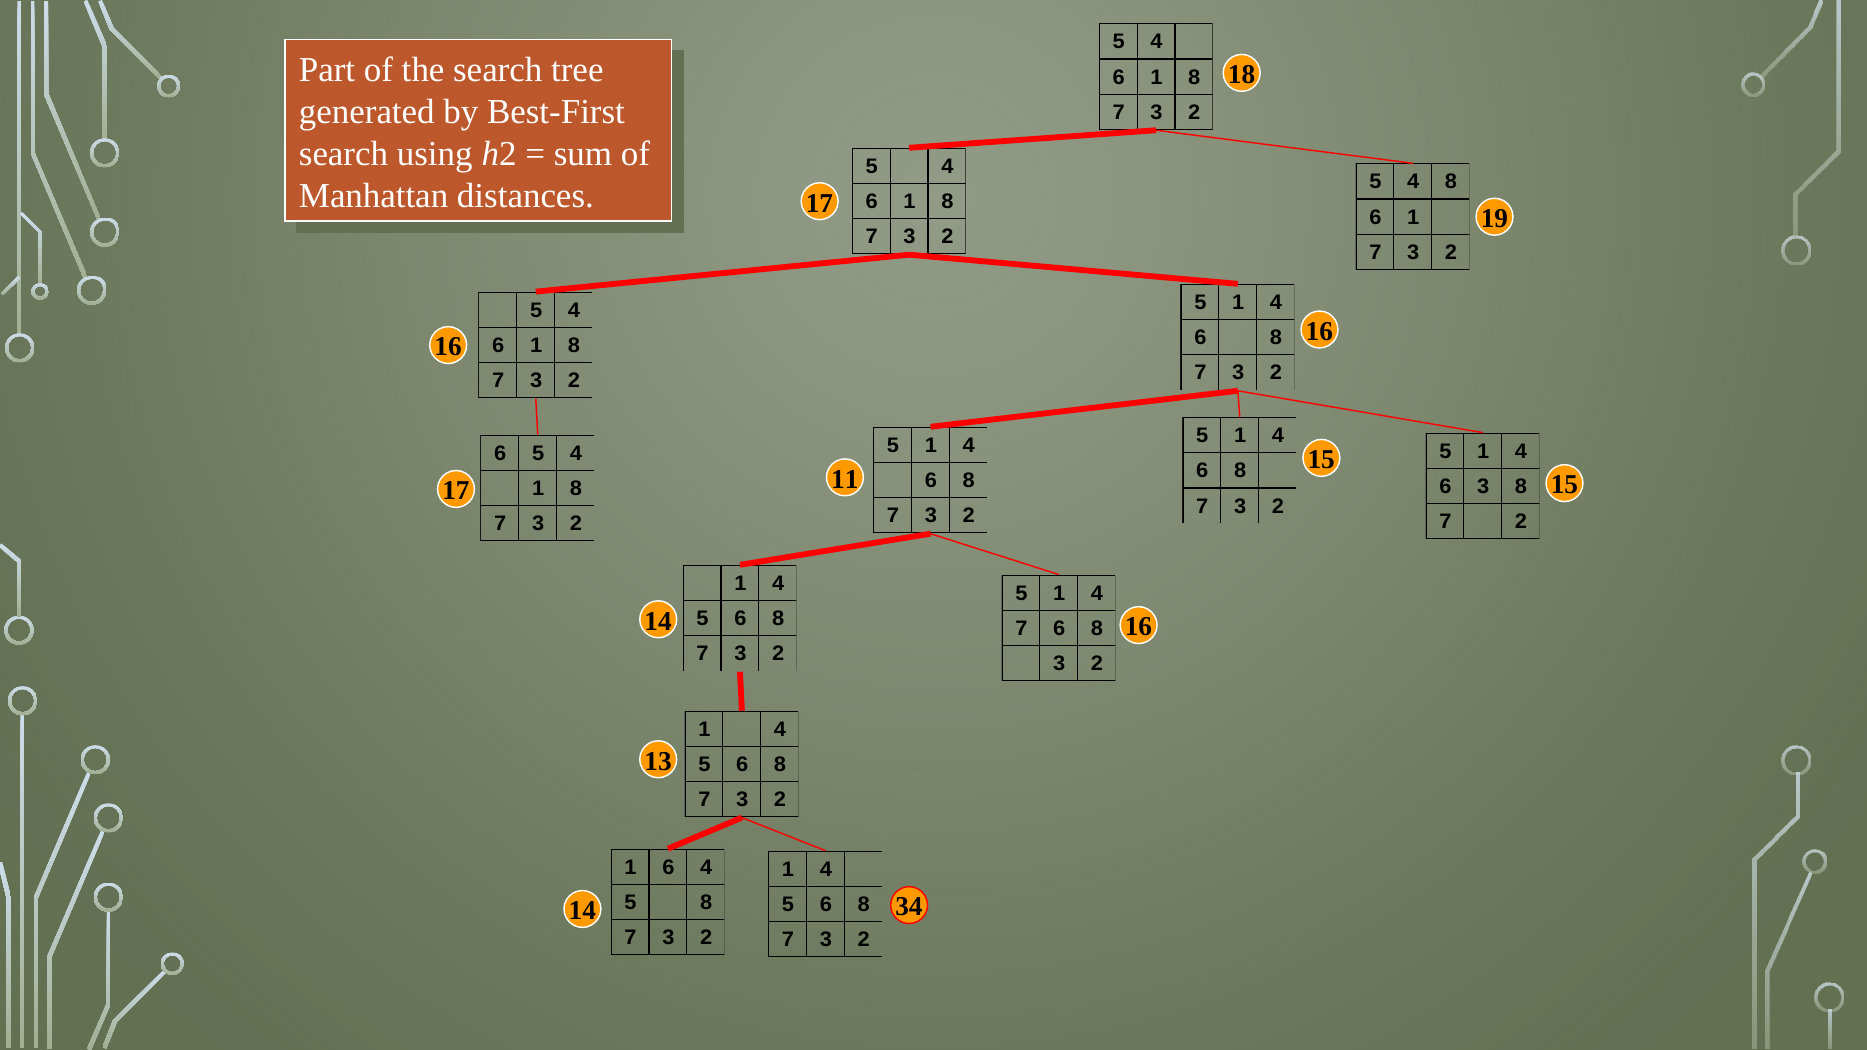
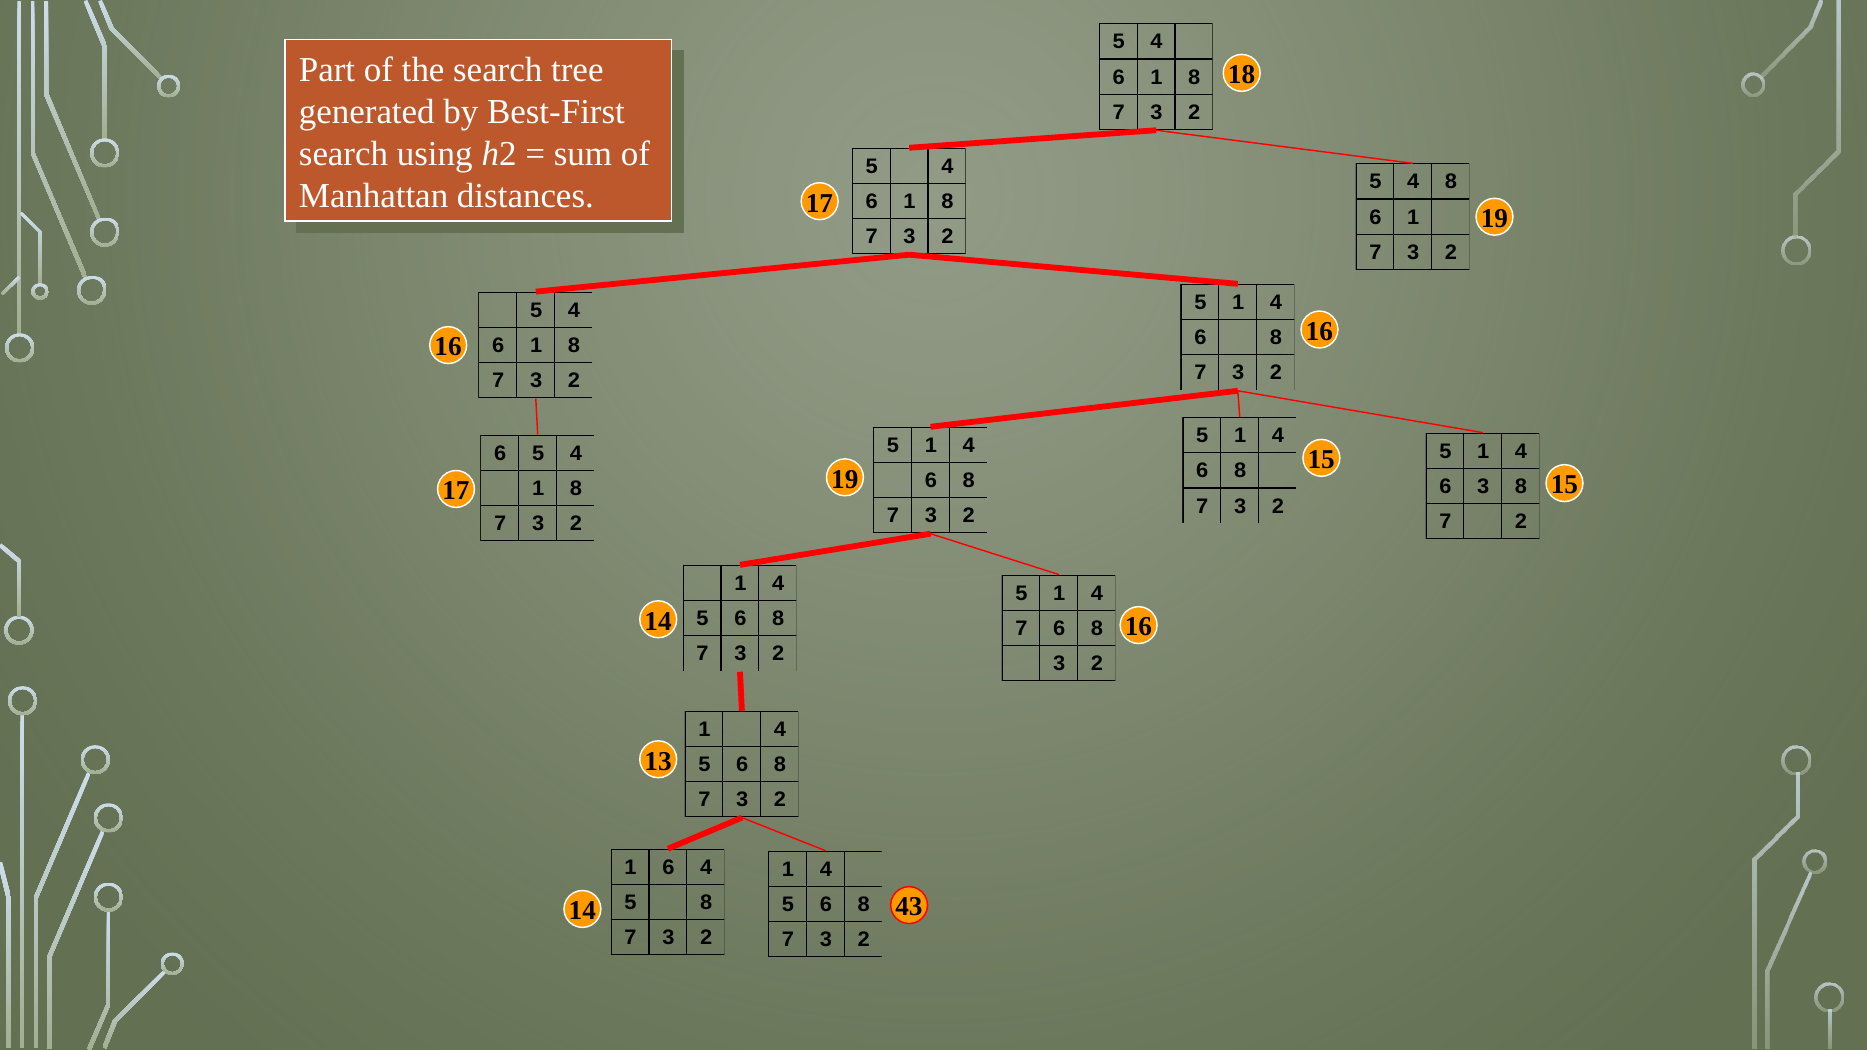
17 11: 11 -> 19 (845, 479)
34: 34 -> 43 (909, 907)
